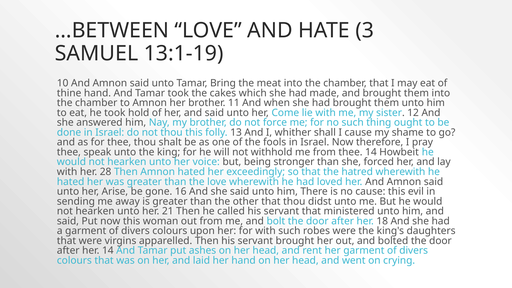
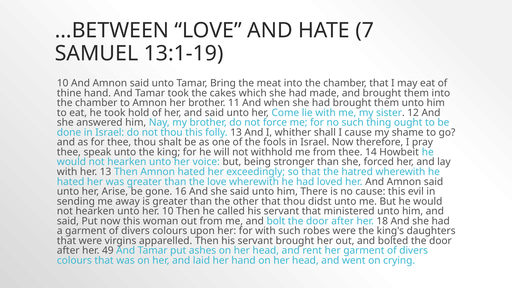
3: 3 -> 7 (365, 31)
her 28: 28 -> 13 (106, 172)
her 21: 21 -> 10 (168, 211)
her 14: 14 -> 49 (108, 251)
